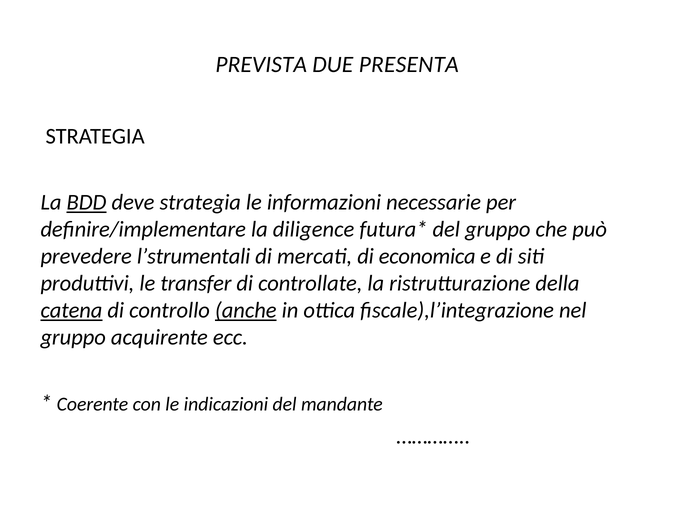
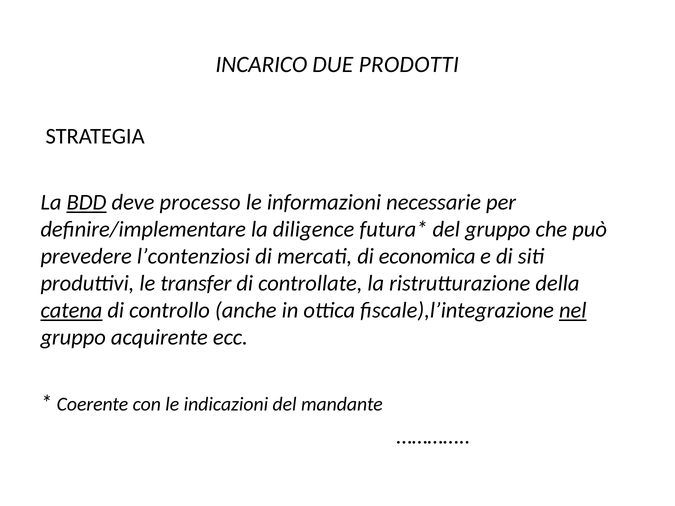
PREVISTA: PREVISTA -> INCARICO (261, 65)
PRESENTA: PRESENTA -> PRODOTTI (409, 65)
deve strategia: strategia -> processo (200, 203)
l’strumentali: l’strumentali -> l’contenziosi (193, 257)
anche underline: present -> none (246, 311)
nel underline: none -> present (573, 311)
